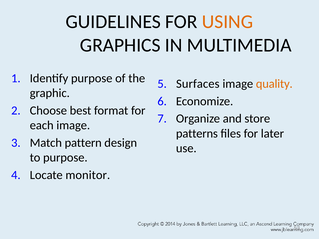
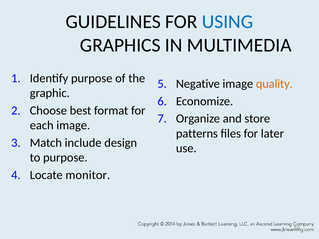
USING colour: orange -> blue (227, 22)
Surfaces: Surfaces -> Negative (198, 84)
pattern: pattern -> include (83, 143)
